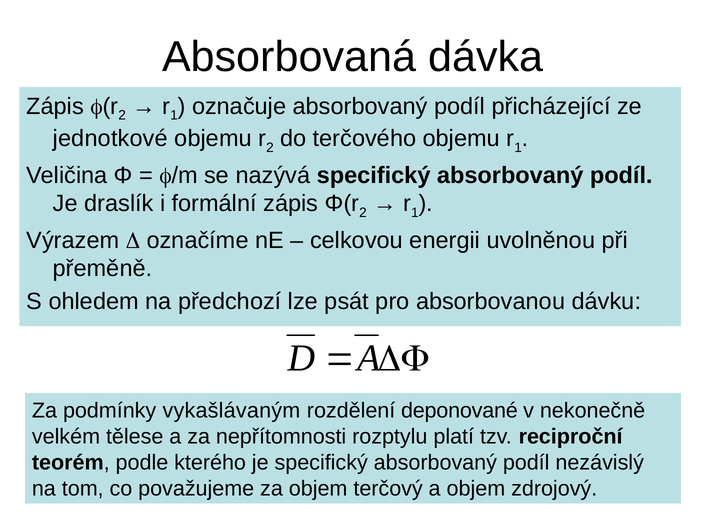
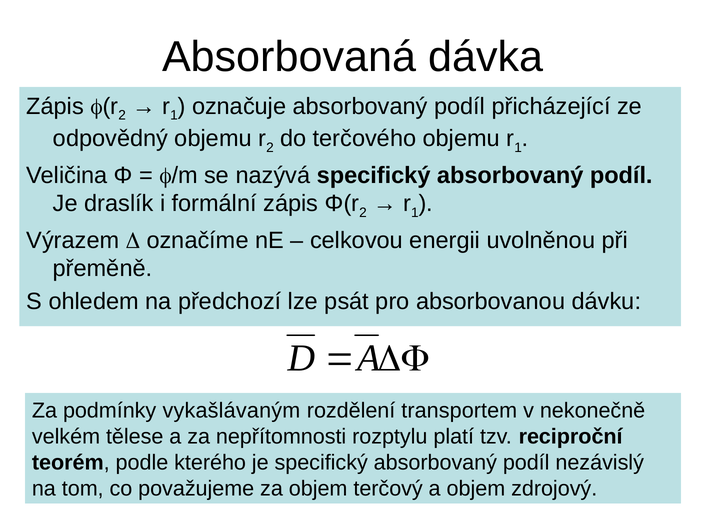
jednotkové: jednotkové -> odpovědný (110, 138)
deponované: deponované -> transportem (459, 410)
